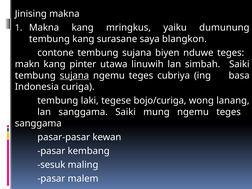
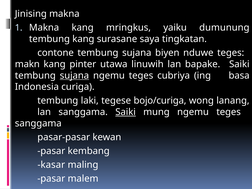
blangkon: blangkon -> tingkatan (184, 39)
simbah: simbah -> bapake (203, 64)
Saiki underline: none -> present (126, 112)
sesuk: sesuk -> kasar (51, 165)
